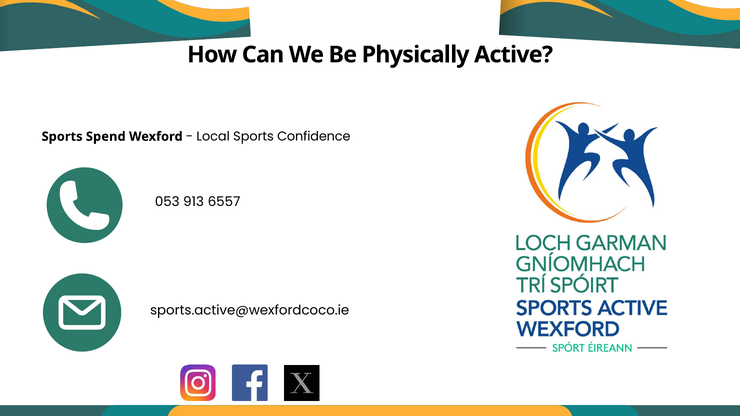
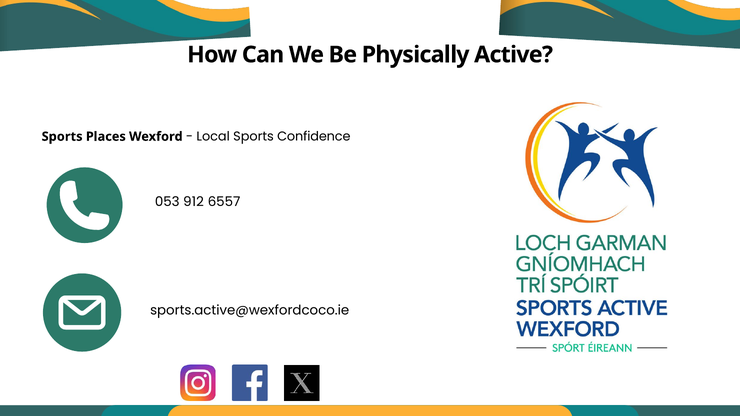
Spend: Spend -> Places (106, 137)
913: 913 -> 912 (194, 202)
